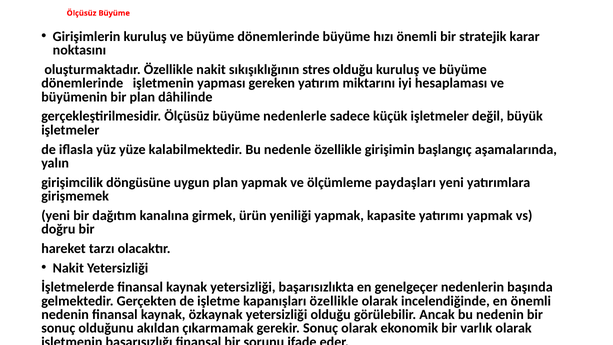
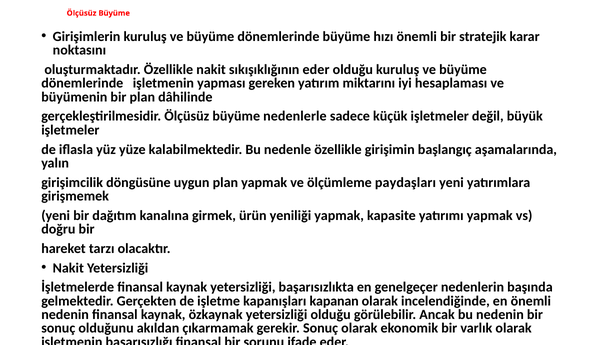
sıkışıklığının stres: stres -> eder (316, 70)
kapanışları özellikle: özellikle -> kapanan (334, 301)
